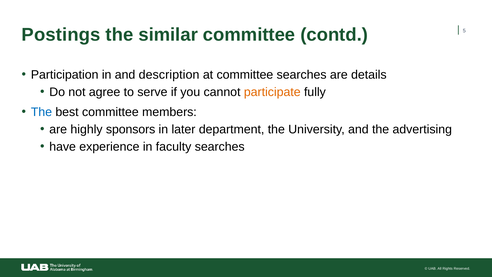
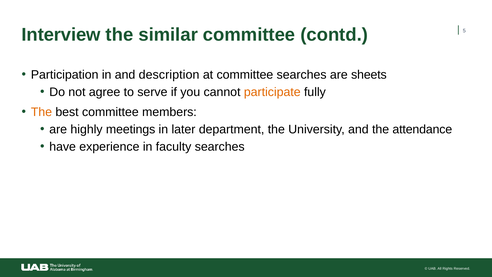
Postings: Postings -> Interview (61, 35)
details: details -> sheets (369, 75)
The colour: blue -> orange (41, 112)
sponsors: sponsors -> meetings (131, 129)
advertising: advertising -> attendance (422, 129)
